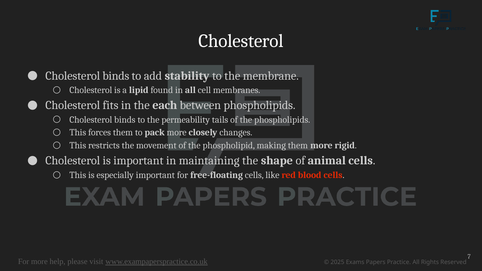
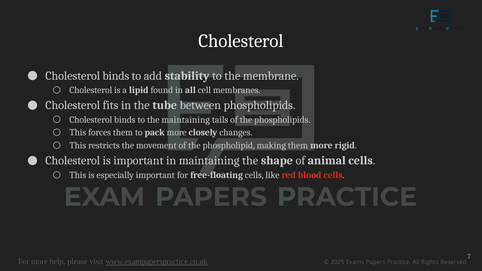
each: each -> tube (165, 105)
the permeability: permeability -> maintaining (186, 120)
